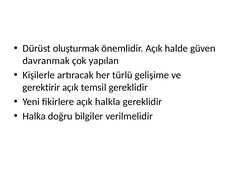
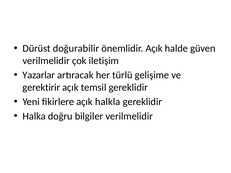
oluşturmak: oluşturmak -> doğurabilir (76, 48)
davranmak: davranmak -> verilmelidir (46, 61)
yapılan: yapılan -> iletişim (104, 61)
Kişilerle: Kişilerle -> Yazarlar (39, 75)
